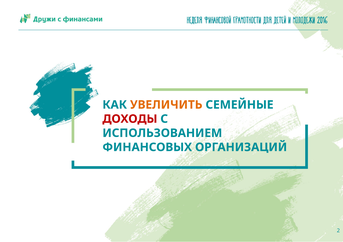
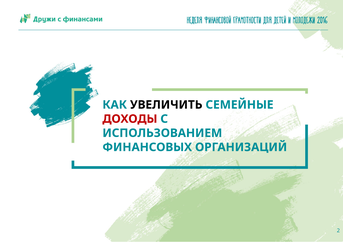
УВЕЛИЧИТЬ colour: orange -> black (166, 105)
